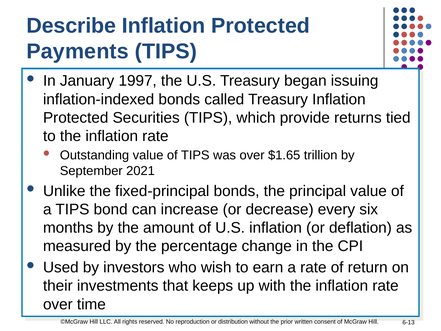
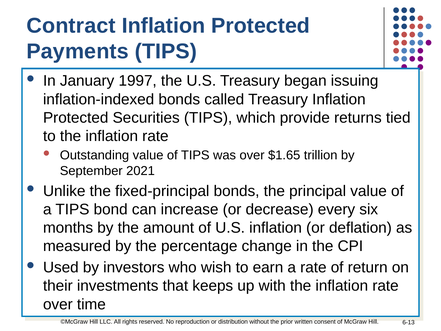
Describe: Describe -> Contract (71, 26)
